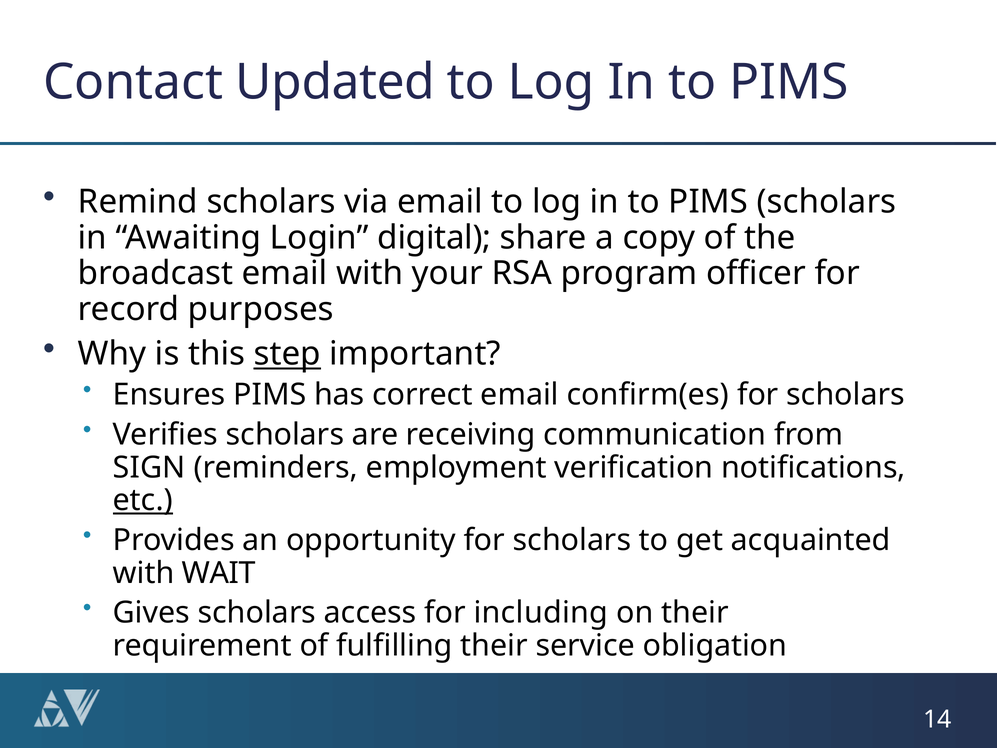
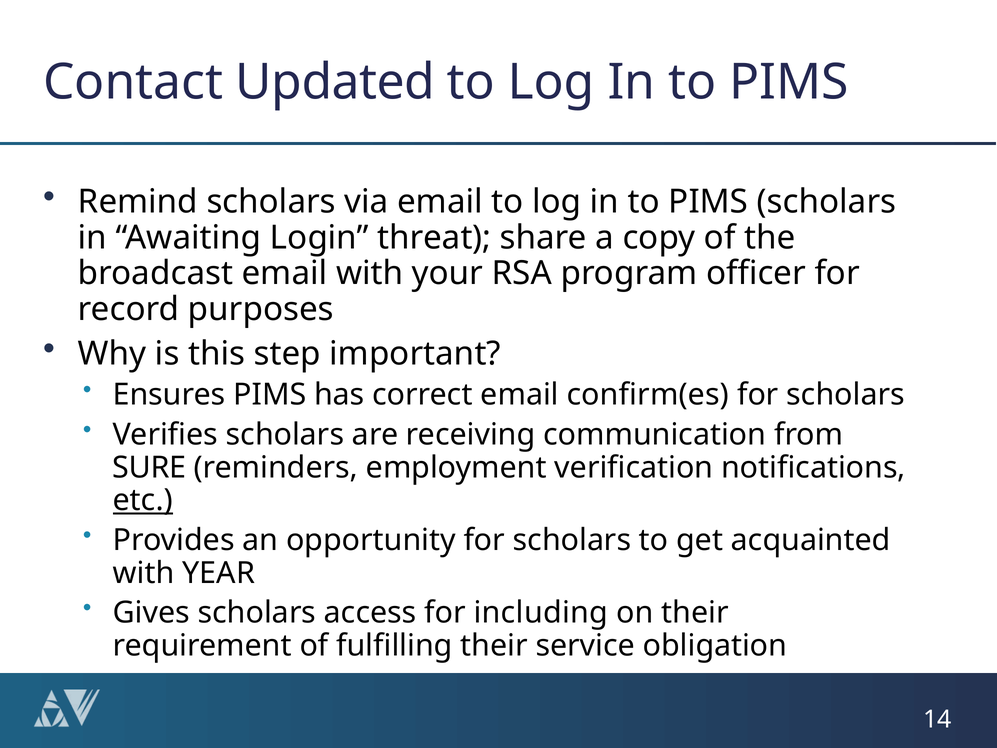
digital: digital -> threat (434, 238)
step underline: present -> none (287, 354)
SIGN: SIGN -> SURE (149, 467)
WAIT: WAIT -> YEAR (219, 573)
